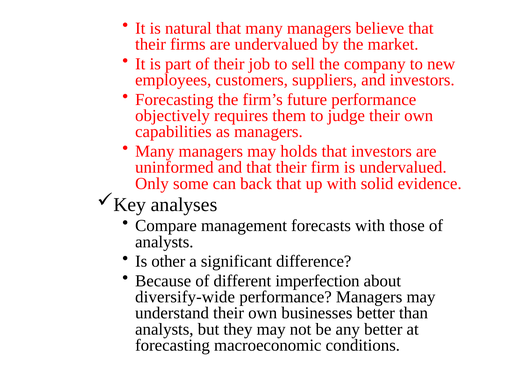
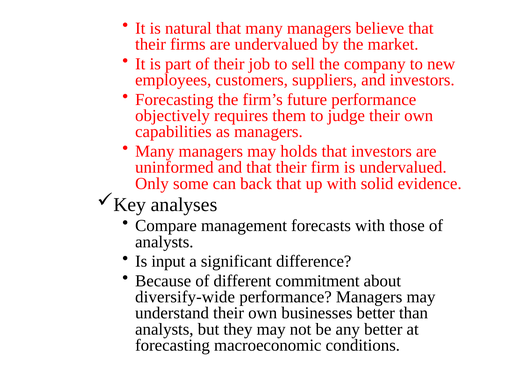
other: other -> input (168, 262)
imperfection: imperfection -> commitment (317, 281)
